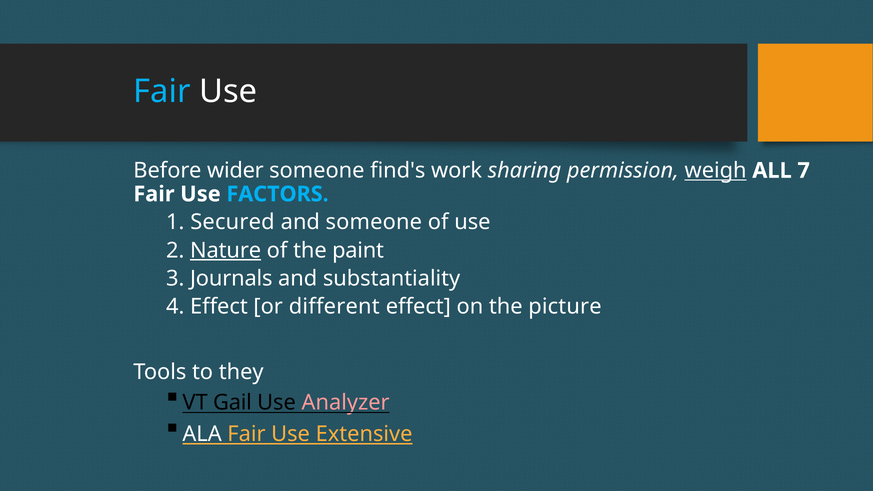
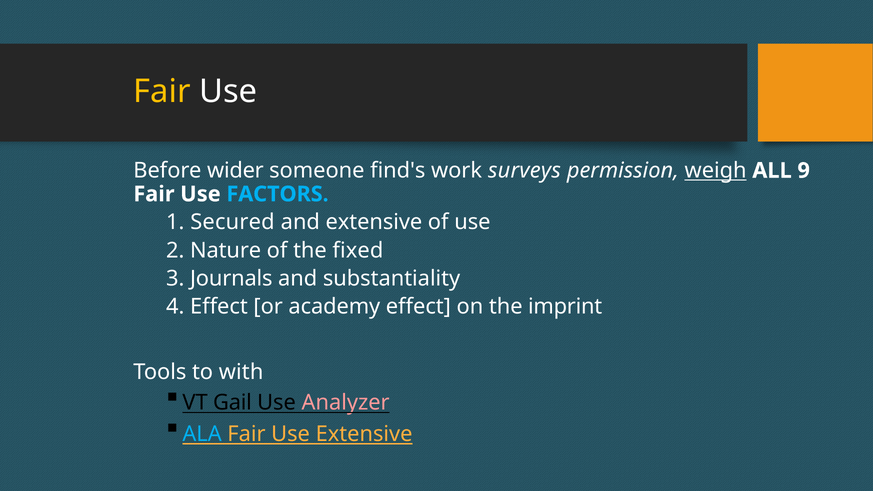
Fair colour: light blue -> yellow (162, 91)
sharing: sharing -> surveys (524, 171)
7: 7 -> 9 (804, 171)
and someone: someone -> extensive (374, 222)
Nature underline: present -> none (226, 250)
paint: paint -> fixed (358, 250)
different: different -> academy (334, 307)
picture: picture -> imprint (565, 307)
they: they -> with (241, 372)
ALA colour: white -> light blue (202, 434)
